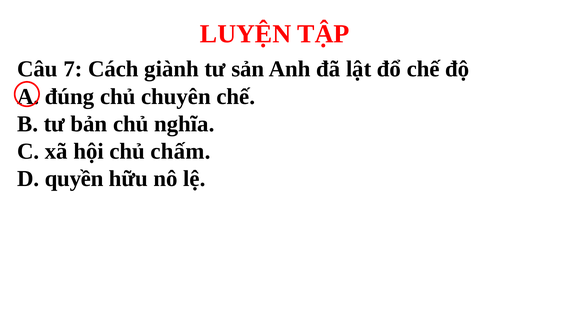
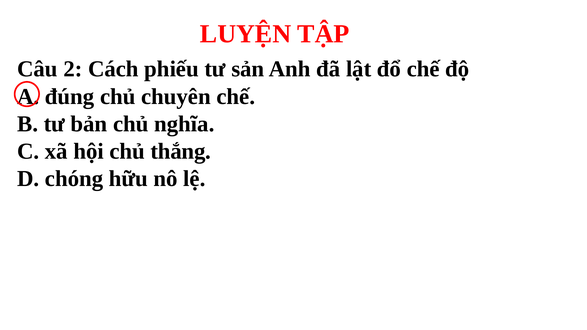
7: 7 -> 2 (73, 69)
giành: giành -> phiếu (172, 69)
chấm: chấm -> thắng (181, 151)
quyền: quyền -> chóng (74, 179)
